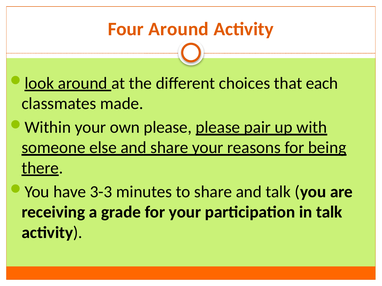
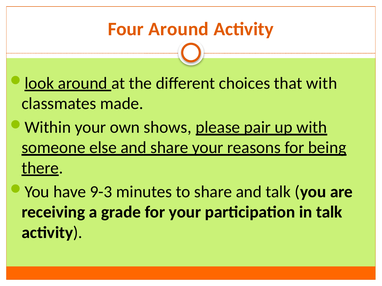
that each: each -> with (322, 83)
own please: please -> shows (168, 127)
3-3: 3-3 -> 9-3 (101, 192)
